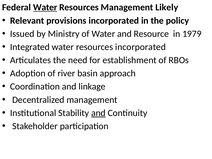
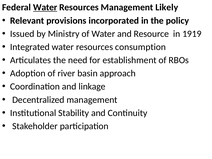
1979: 1979 -> 1919 (192, 34)
resources incorporated: incorporated -> consumption (141, 47)
and underline: present -> none (98, 113)
